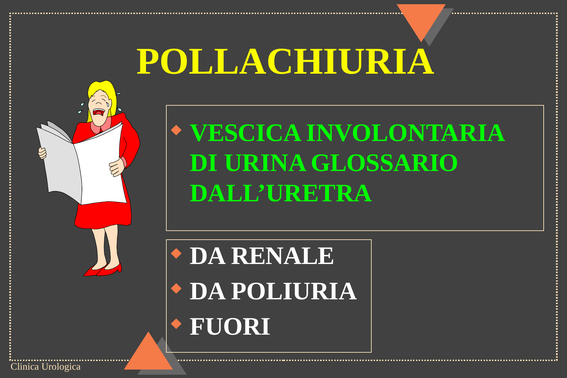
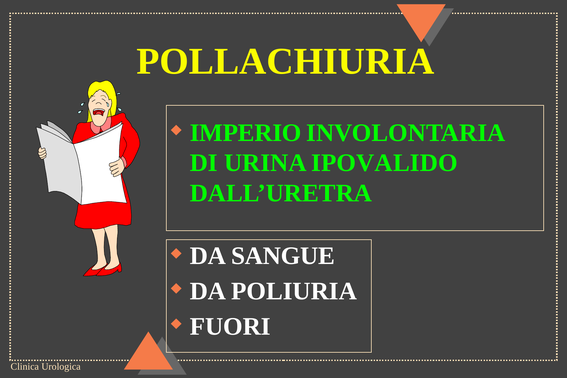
VESCICA: VESCICA -> IMPERIO (246, 133)
GLOSSARIO: GLOSSARIO -> IPOVALIDO (384, 163)
RENALE: RENALE -> SANGUE (283, 256)
